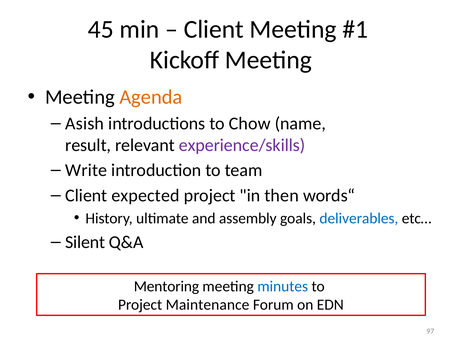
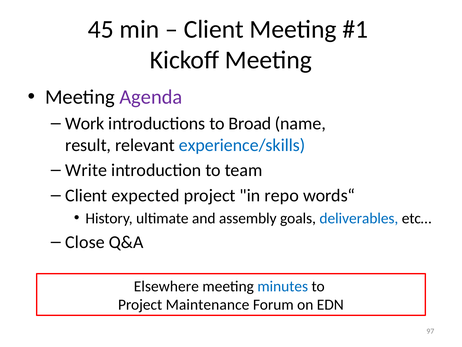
Agenda colour: orange -> purple (151, 97)
Asish: Asish -> Work (85, 123)
Chow: Chow -> Broad (250, 123)
experience/skills colour: purple -> blue (242, 145)
then: then -> repo (282, 195)
Silent: Silent -> Close (85, 242)
Mentoring: Mentoring -> Elsewhere (166, 286)
